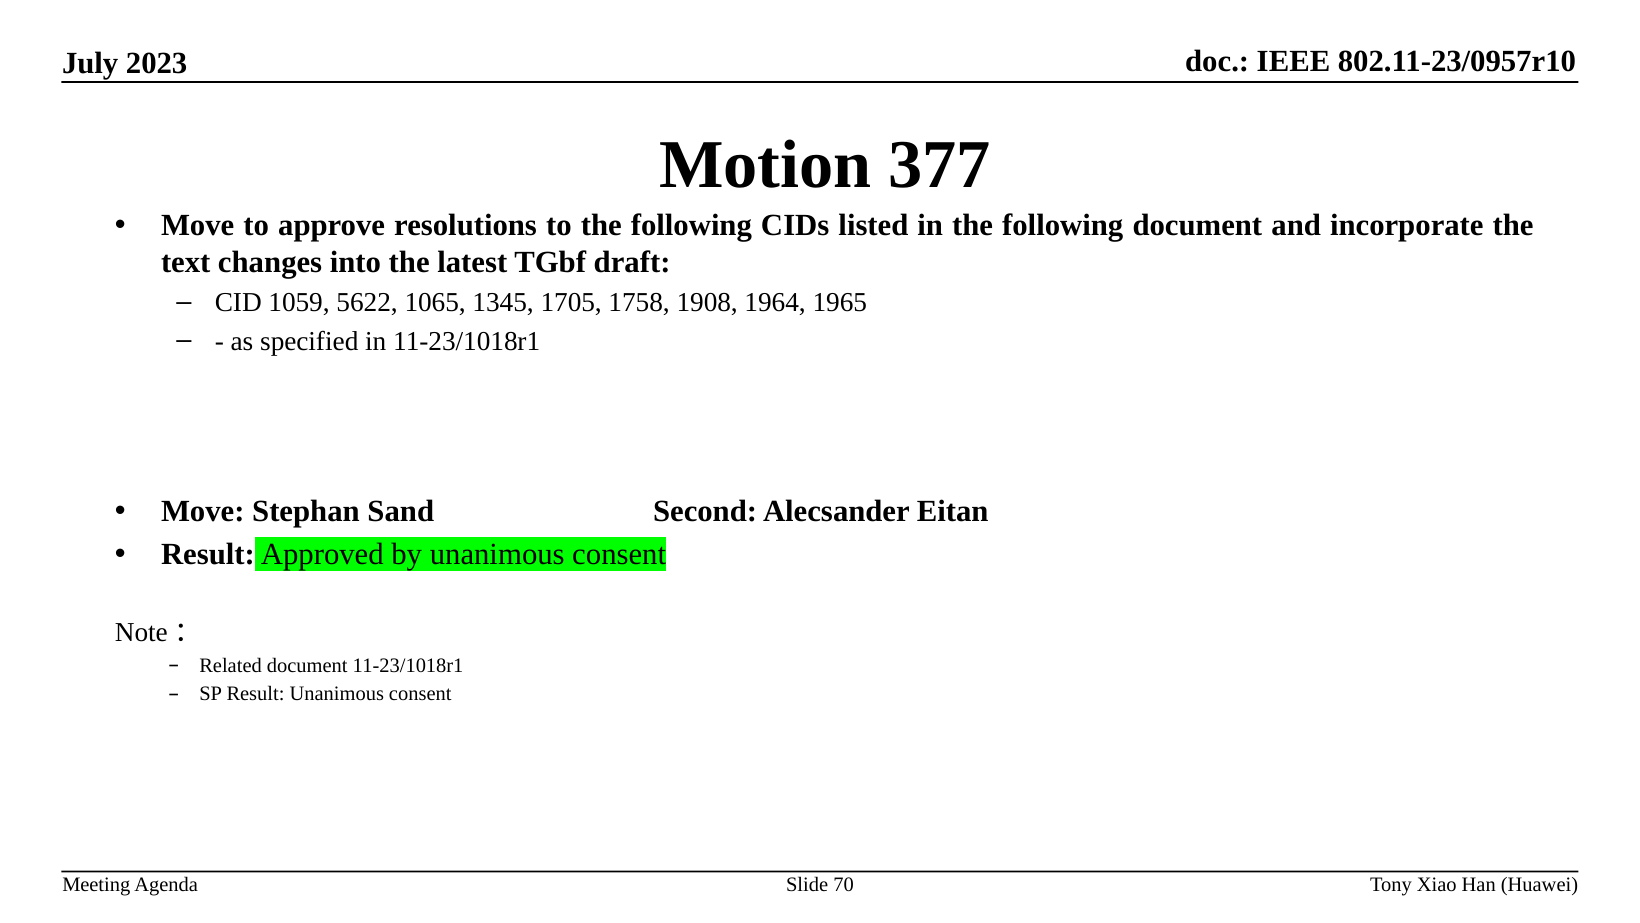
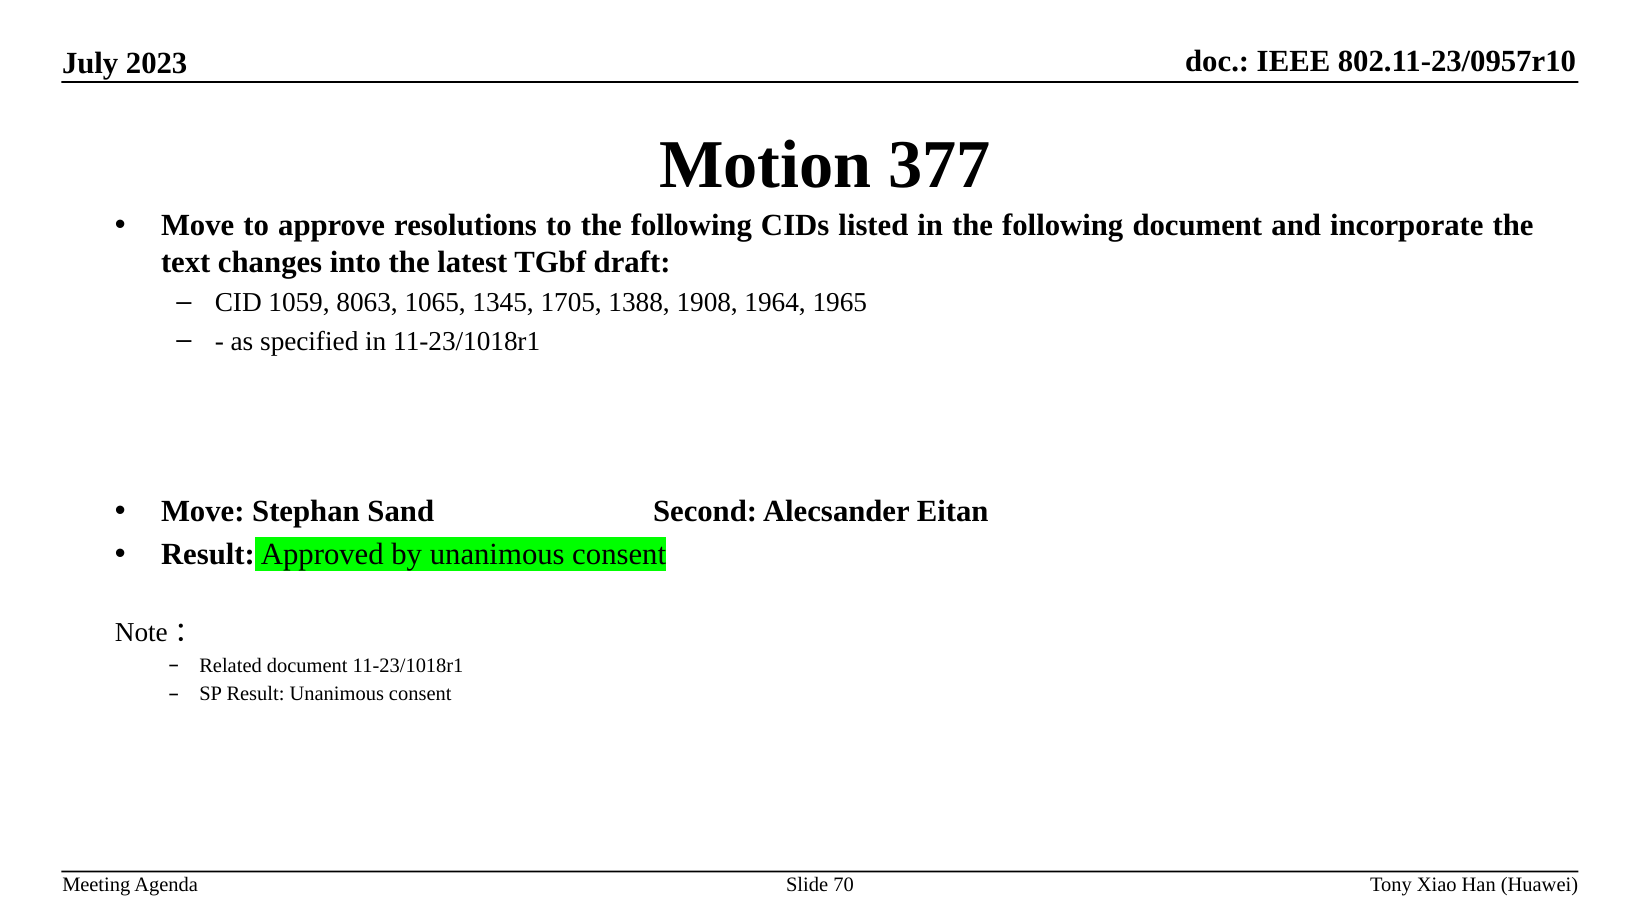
5622: 5622 -> 8063 (367, 303)
1758: 1758 -> 1388 (639, 303)
